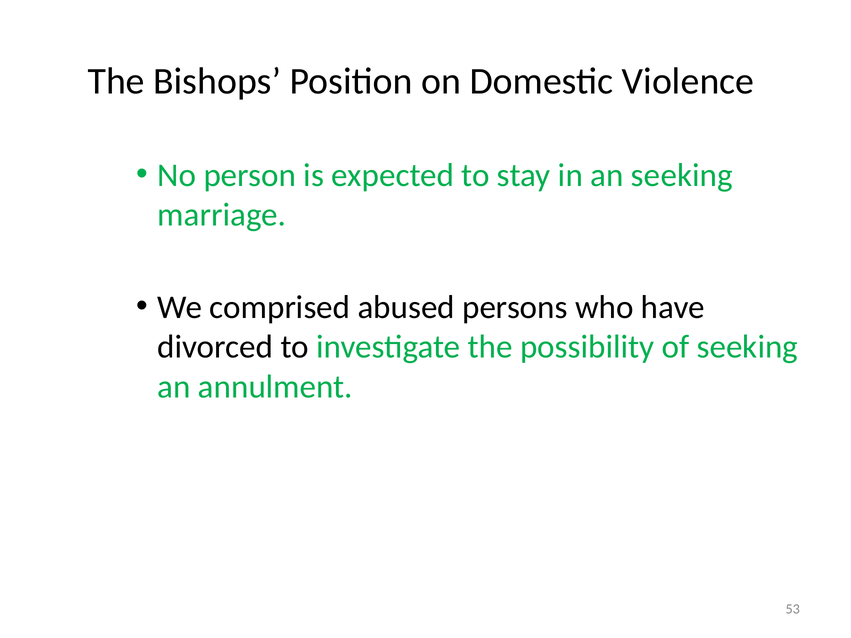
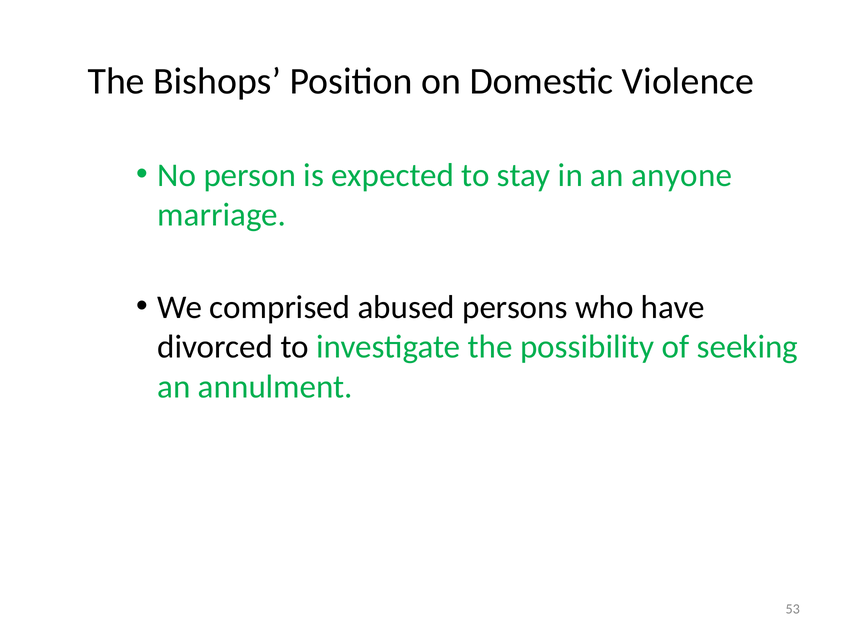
an seeking: seeking -> anyone (682, 175)
